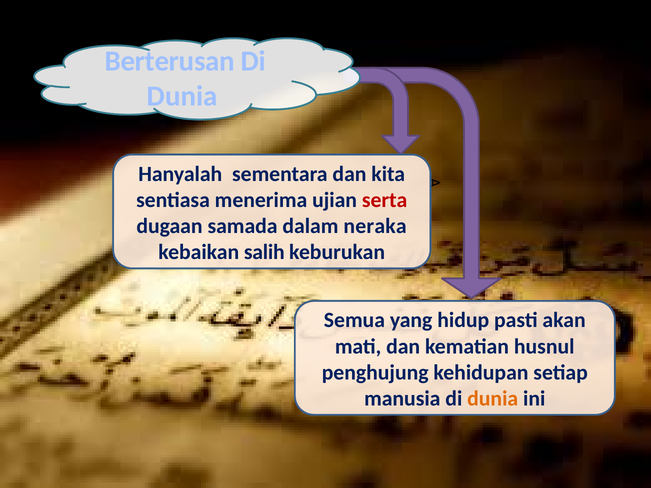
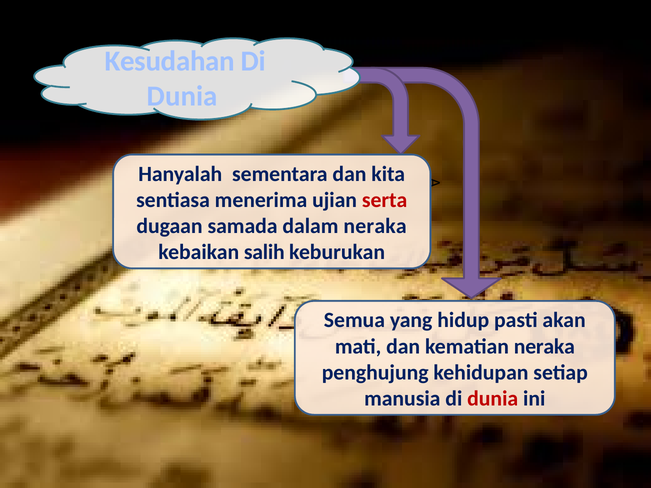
Berterusan: Berterusan -> Kesudahan (170, 61)
kematian husnul: husnul -> neraka (544, 347)
dunia colour: orange -> red (493, 399)
